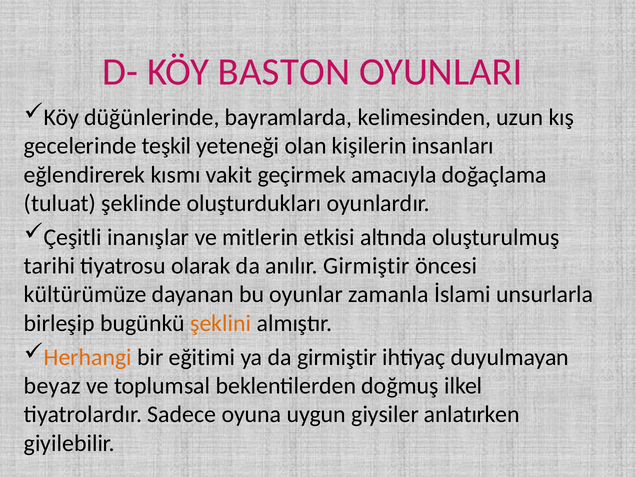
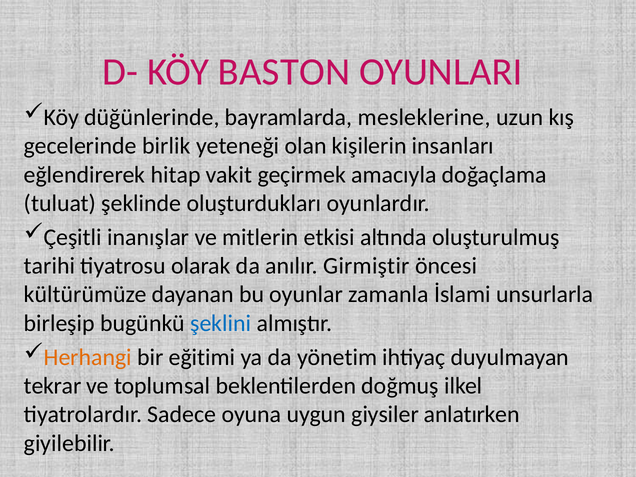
kelimesinden: kelimesinden -> mesleklerine (424, 117)
teşkil: teşkil -> birlik (166, 146)
kısmı: kısmı -> hitap (176, 175)
şeklini colour: orange -> blue (221, 323)
da girmiştir: girmiştir -> yönetim (337, 357)
beyaz: beyaz -> tekrar (53, 386)
